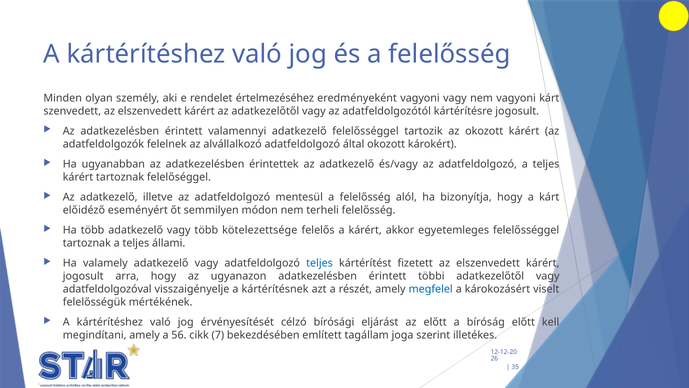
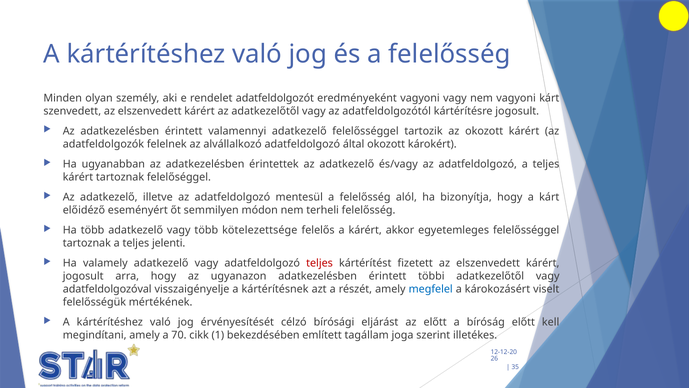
értelmezéséhez: értelmezéséhez -> adatfeldolgozót (275, 98)
állami: állami -> jelenti (169, 243)
teljes colour: blue -> red (320, 263)
56: 56 -> 70 (179, 335)
7: 7 -> 1 (218, 335)
